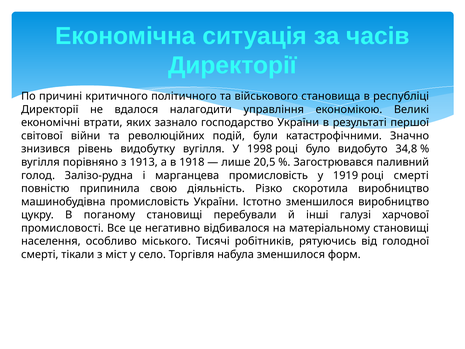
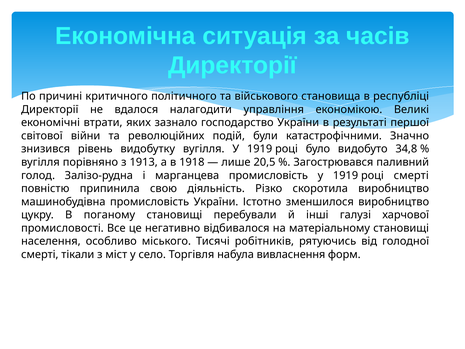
вугілля У 1998: 1998 -> 1919 (260, 149)
набула зменшилося: зменшилося -> вивласнення (291, 254)
